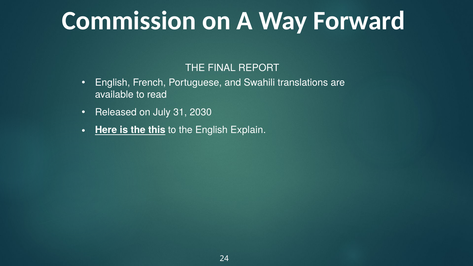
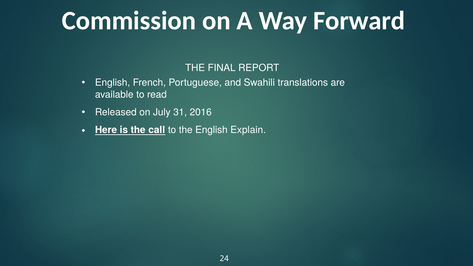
2030: 2030 -> 2016 (201, 112)
this: this -> call (157, 130)
